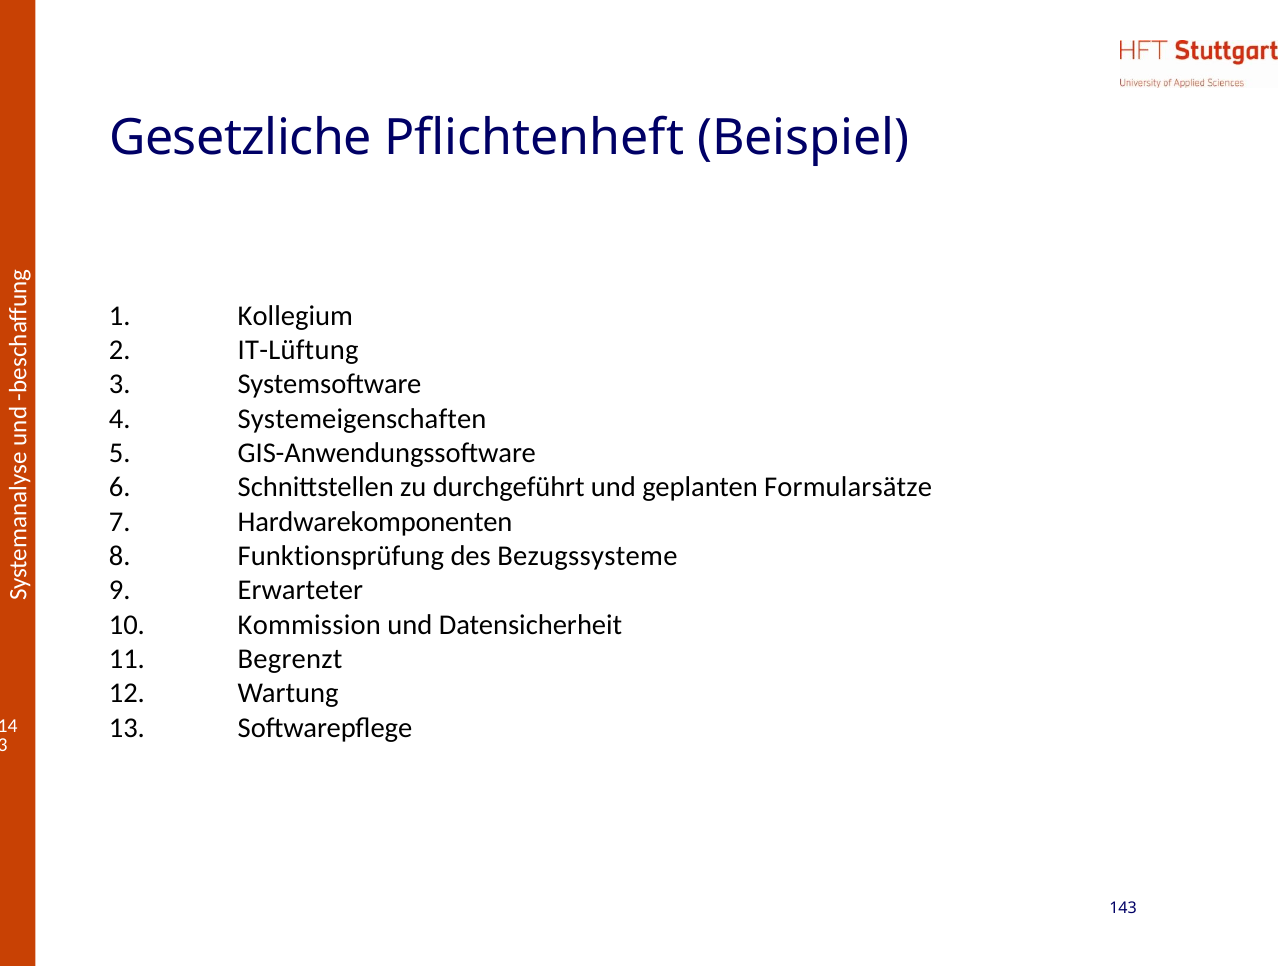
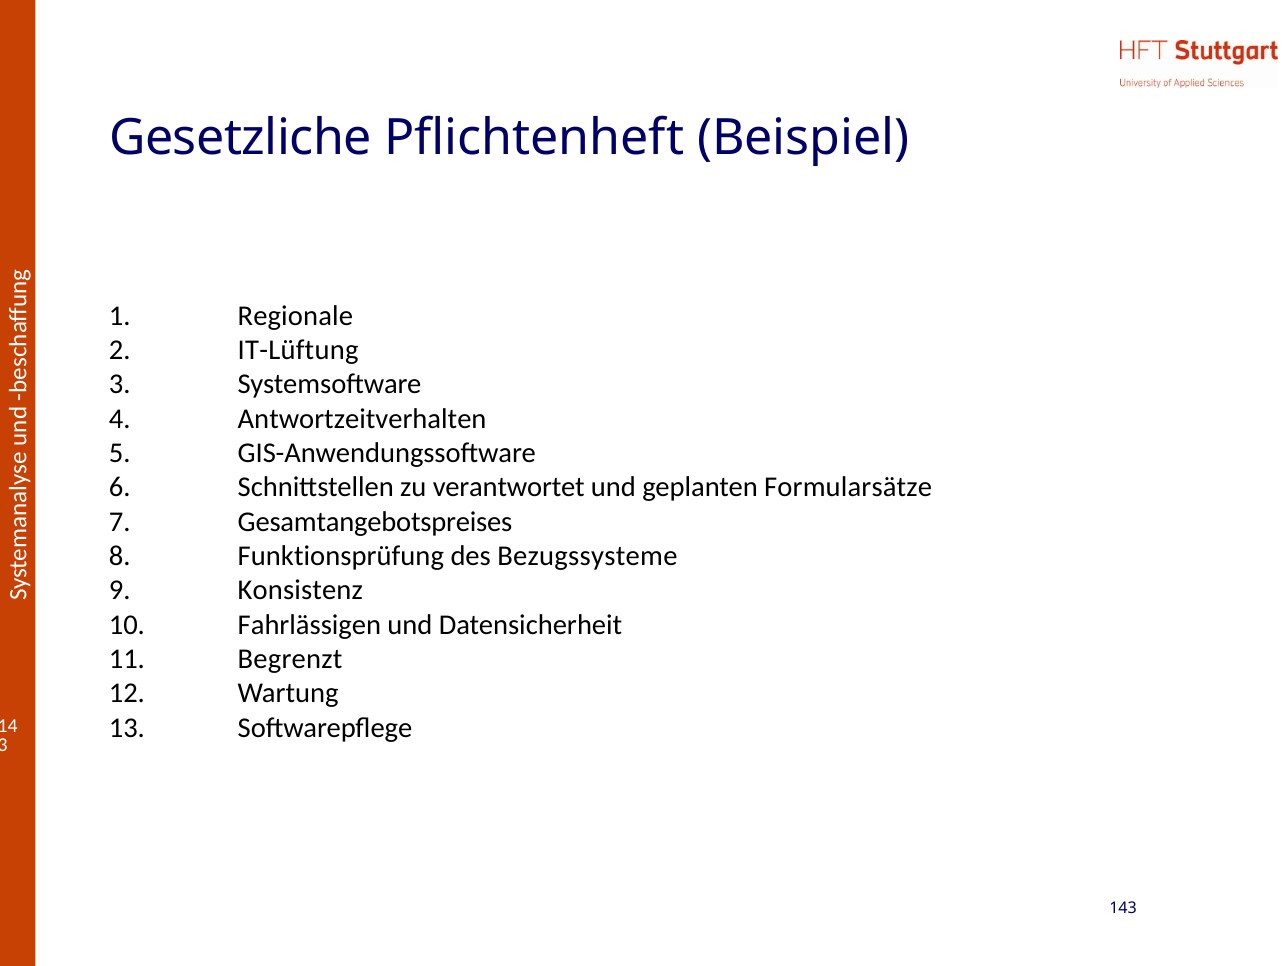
Kollegium: Kollegium -> Regionale (295, 316)
Systemeigenschaften: Systemeigenschaften -> Antwortzeitverhalten (362, 419)
durchgeführt: durchgeführt -> verantwortet (509, 487)
Hardwarekomponenten: Hardwarekomponenten -> Gesamtangebotspreises (375, 522)
Erwarteter: Erwarteter -> Konsistenz (300, 590)
Kommission: Kommission -> Fahrlässigen (309, 625)
